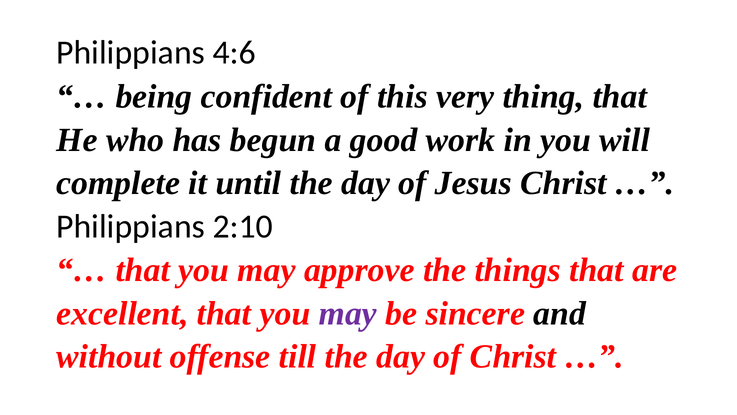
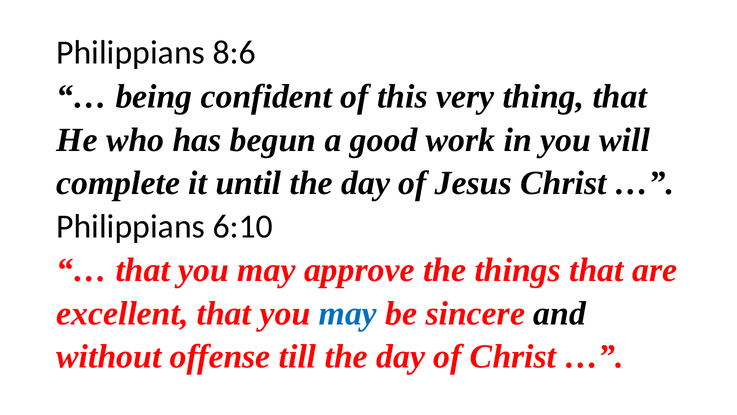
4:6: 4:6 -> 8:6 (234, 52)
2:10: 2:10 -> 6:10 (243, 226)
may colour: purple -> blue (348, 313)
